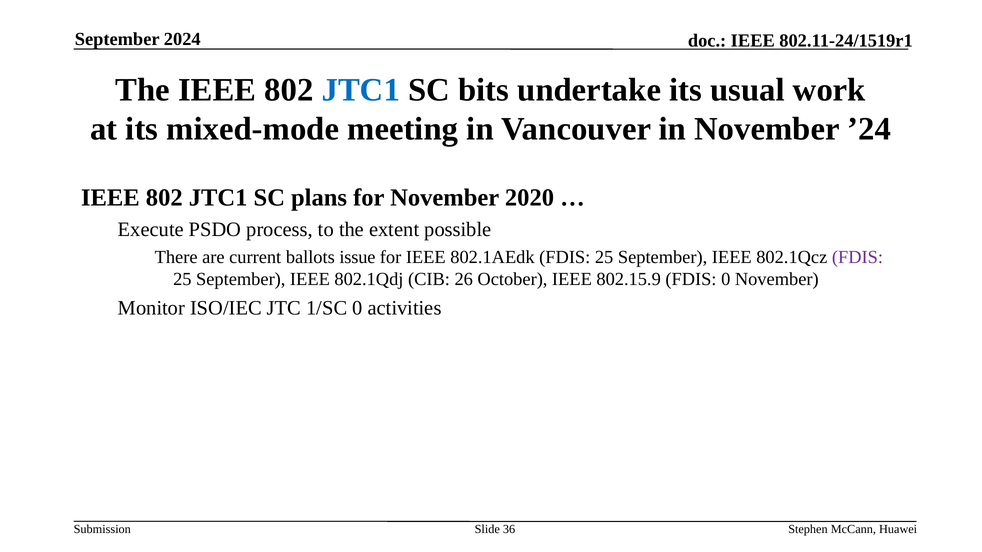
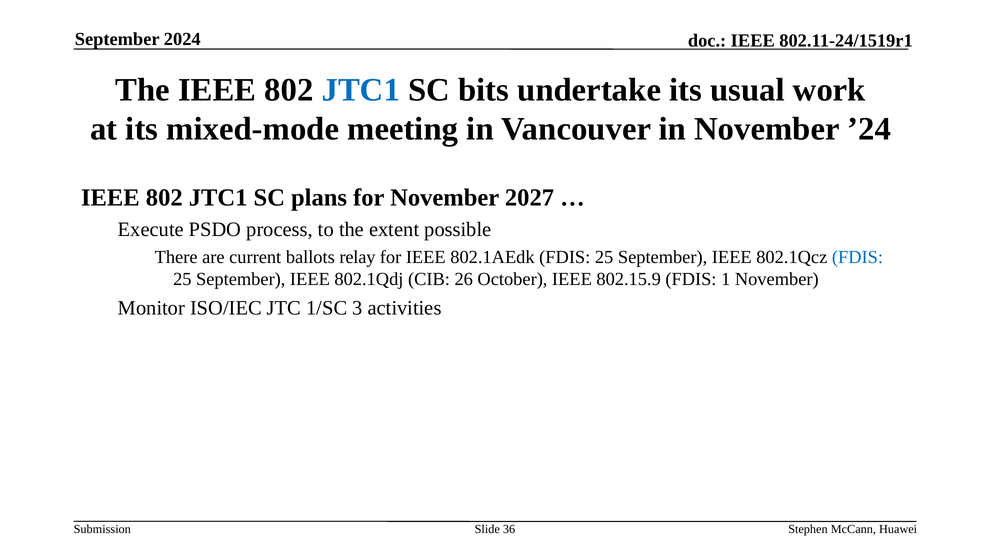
2020: 2020 -> 2027 (530, 198)
issue: issue -> relay (357, 257)
FDIS colour: purple -> blue (857, 257)
FDIS 0: 0 -> 1 (726, 279)
1/SC 0: 0 -> 3 (357, 308)
